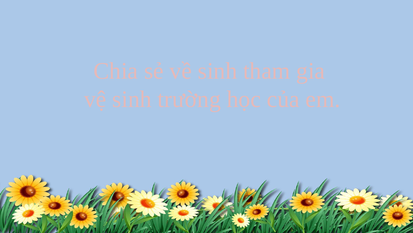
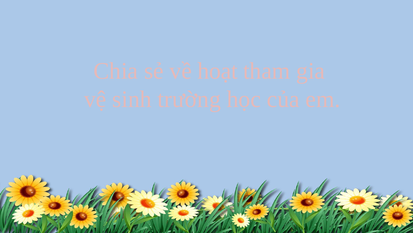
về sinh: sinh -> hoạt (218, 71)
